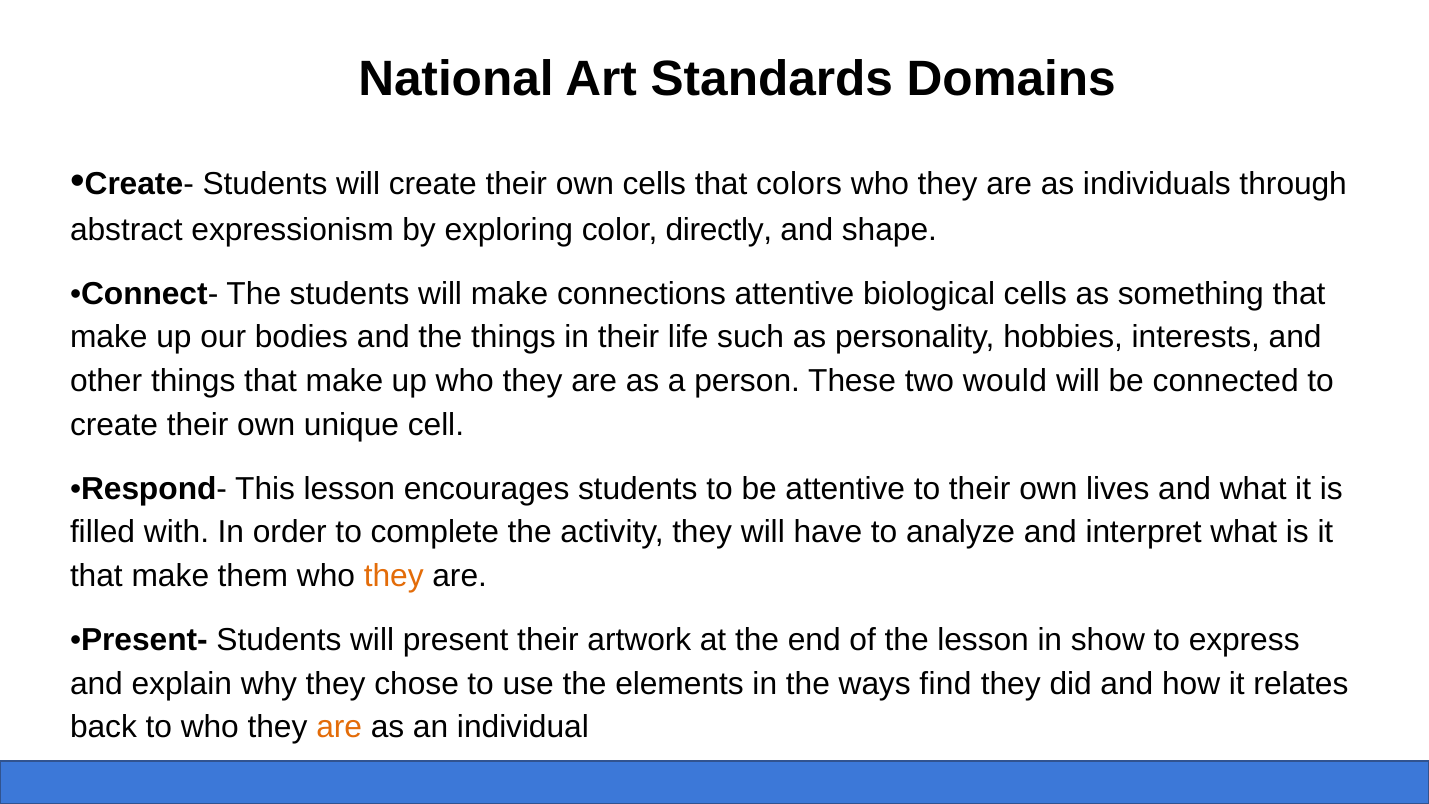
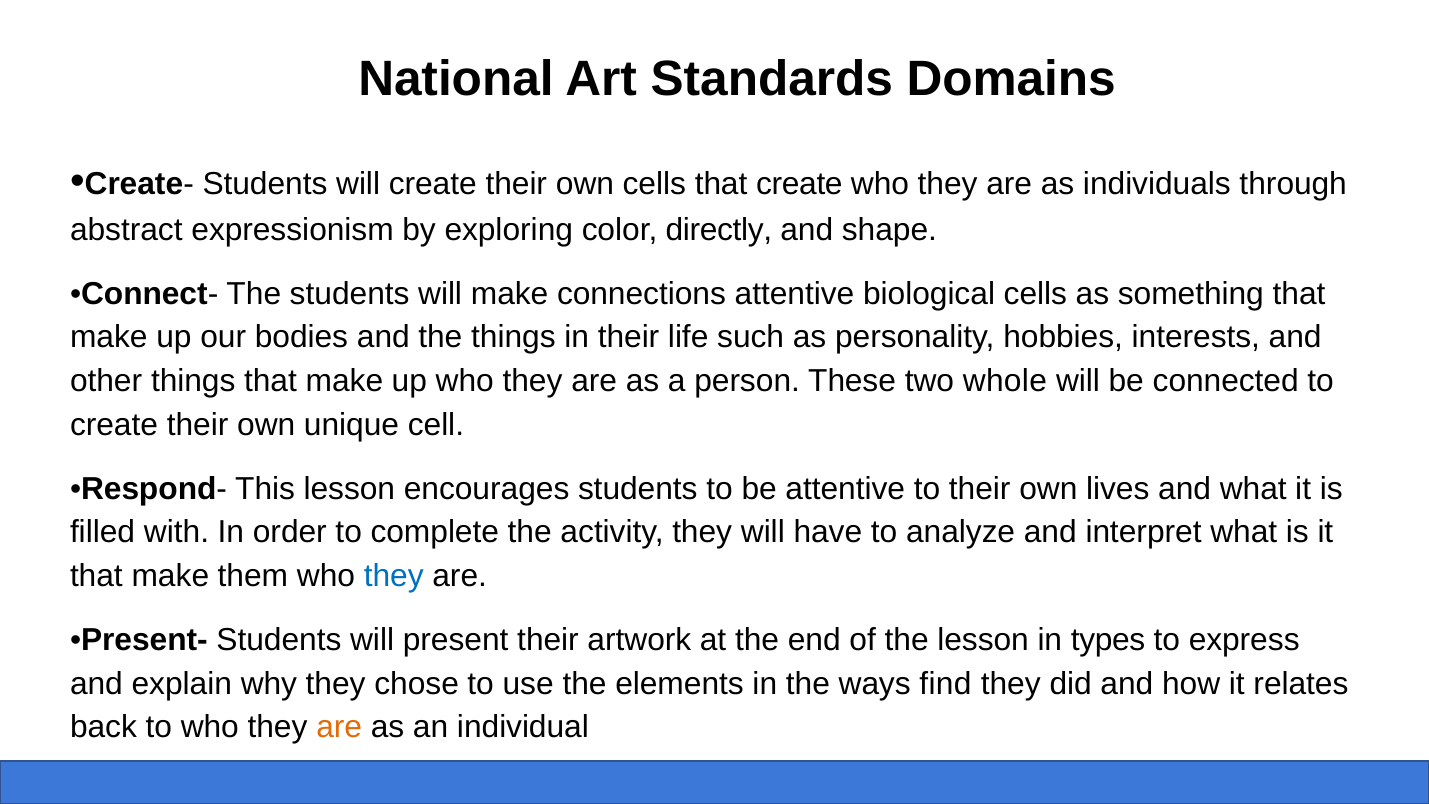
that colors: colors -> create (799, 184)
would: would -> whole (1005, 381)
they colour: orange -> blue (394, 576)
show: show -> types (1108, 640)
